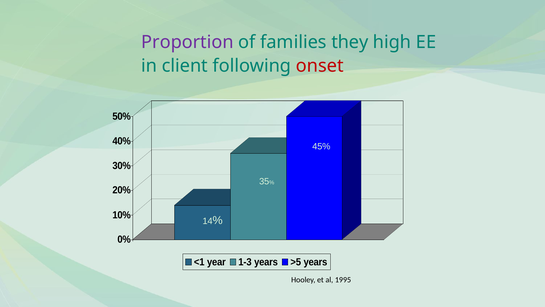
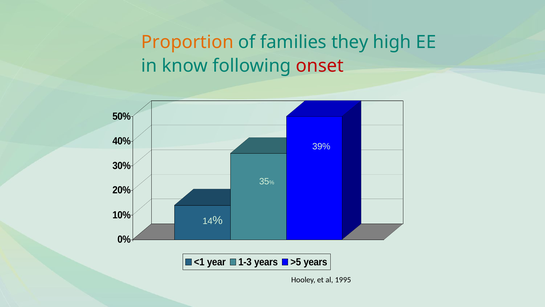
Proportion colour: purple -> orange (187, 42)
client: client -> know (185, 66)
45%: 45% -> 39% (321, 146)
